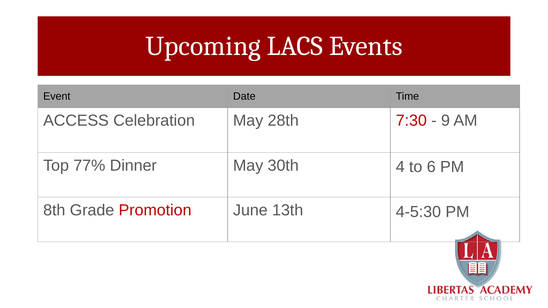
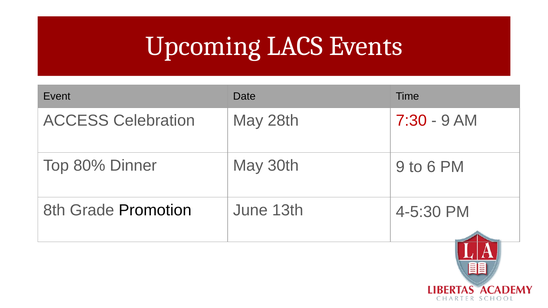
77%: 77% -> 80% (89, 166)
30th 4: 4 -> 9 (400, 167)
Promotion colour: red -> black (155, 210)
